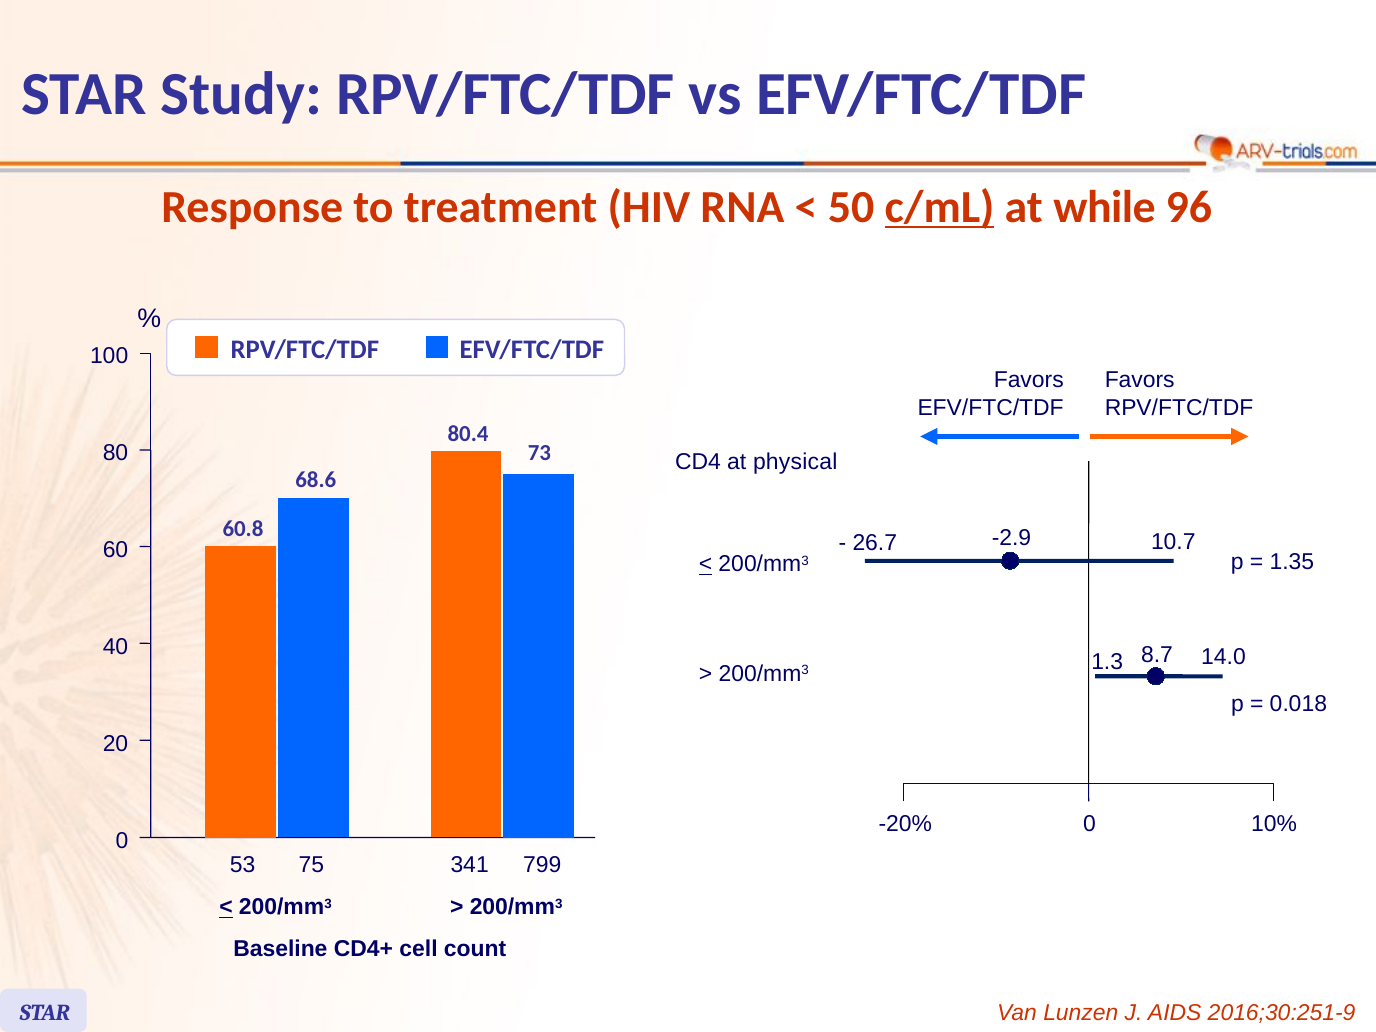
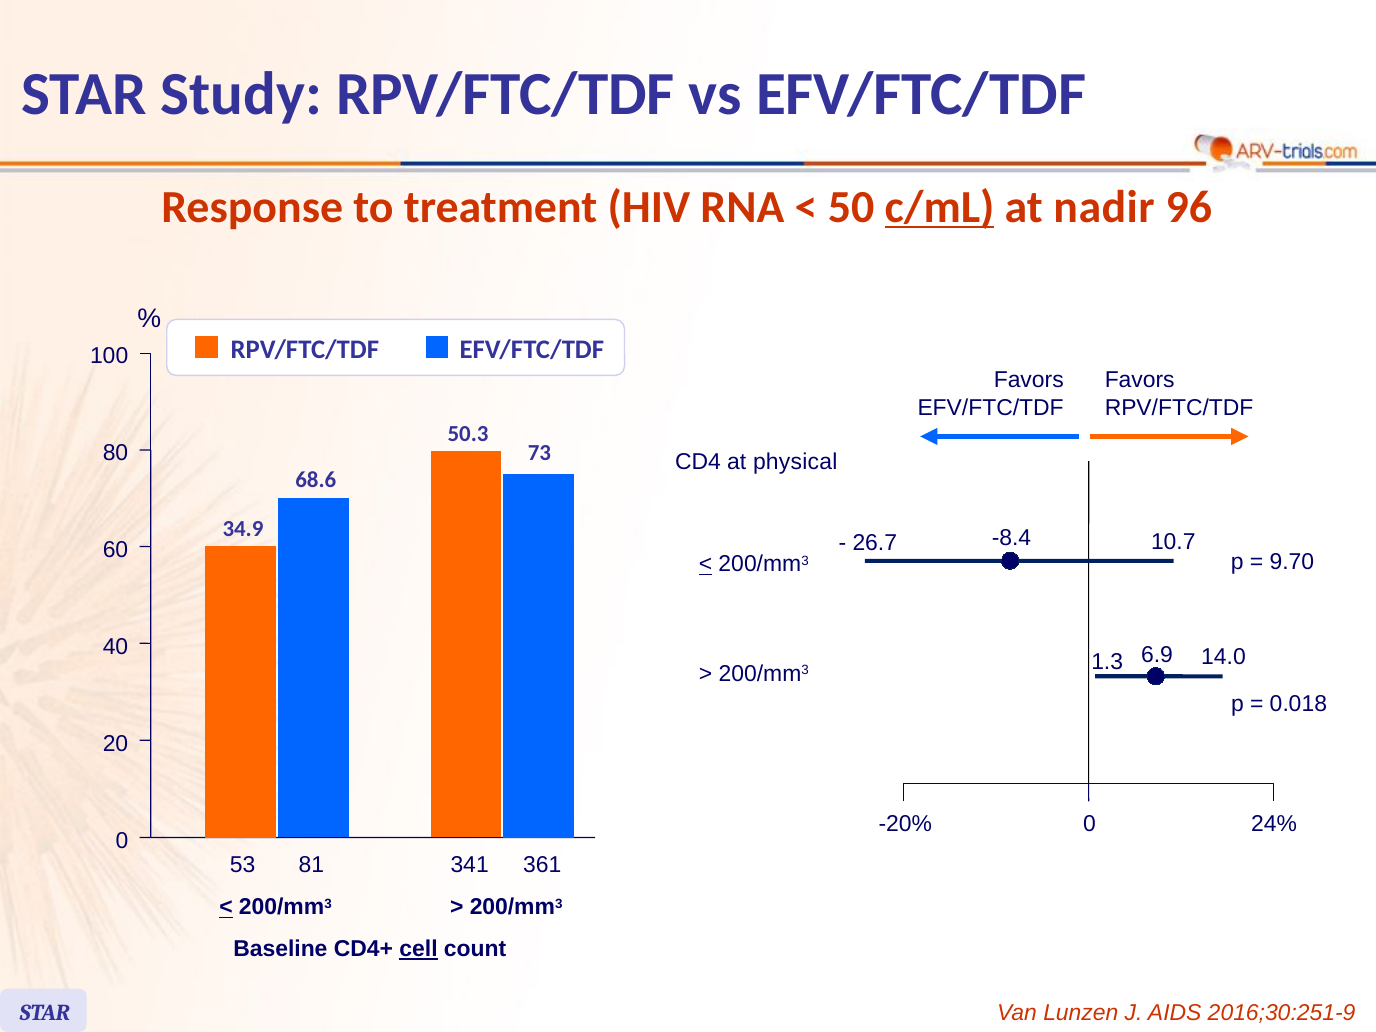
while: while -> nadir (1104, 207)
80.4: 80.4 -> 50.3 (468, 434)
60.8: 60.8 -> 34.9 (243, 529)
-2.9: -2.9 -> -8.4 (1011, 538)
1.35: 1.35 -> 9.70 (1292, 562)
8.7: 8.7 -> 6.9 (1157, 655)
10%: 10% -> 24% (1274, 824)
75: 75 -> 81 (311, 865)
799: 799 -> 361 (542, 865)
cell underline: none -> present (419, 949)
